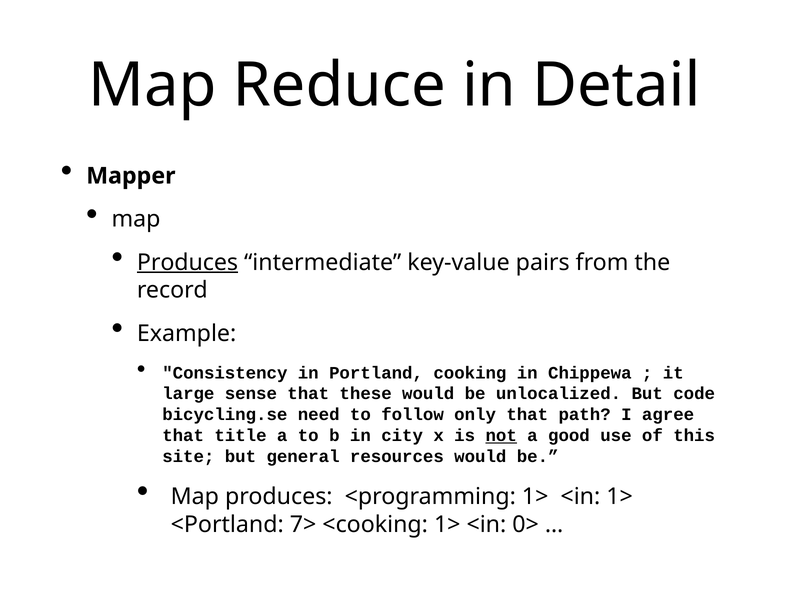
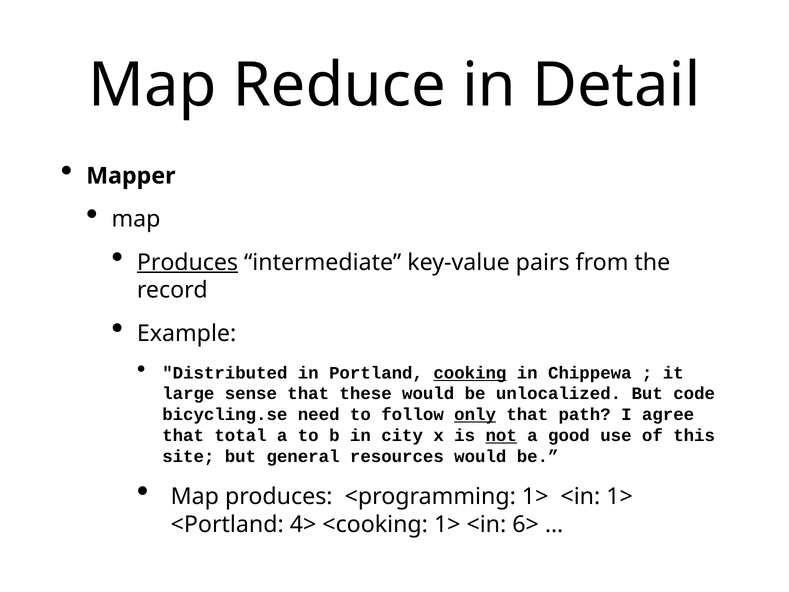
Consistency: Consistency -> Distributed (225, 373)
cooking underline: none -> present (470, 373)
only underline: none -> present (475, 414)
title: title -> total (240, 435)
7>: 7> -> 4> (303, 524)
0>: 0> -> 6> (526, 524)
